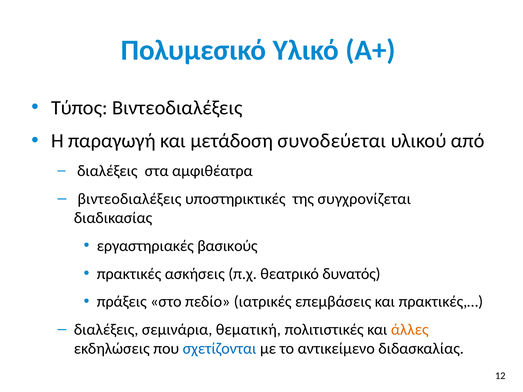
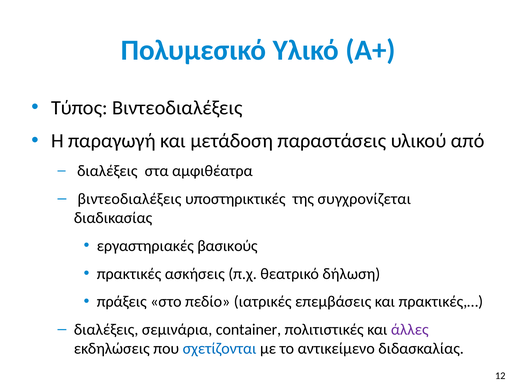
συνοδεύεται: συνοδεύεται -> παραστάσεις (332, 141)
δυνατός: δυνατός -> δήλωση (351, 274)
θεματική: θεματική -> container (248, 330)
άλλες colour: orange -> purple (410, 330)
